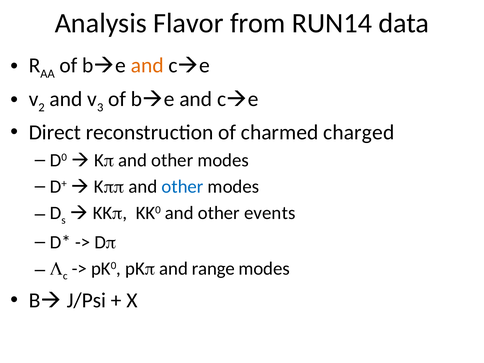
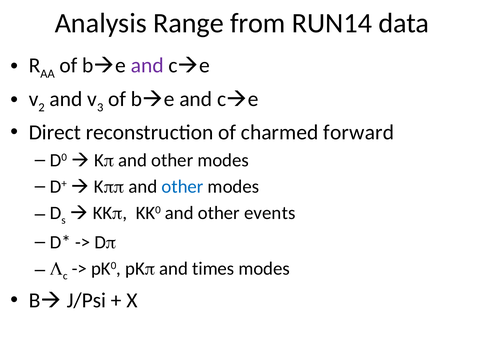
Flavor: Flavor -> Range (188, 23)
and colour: orange -> purple (147, 65)
charged: charged -> forward (359, 133)
range: range -> times (213, 269)
